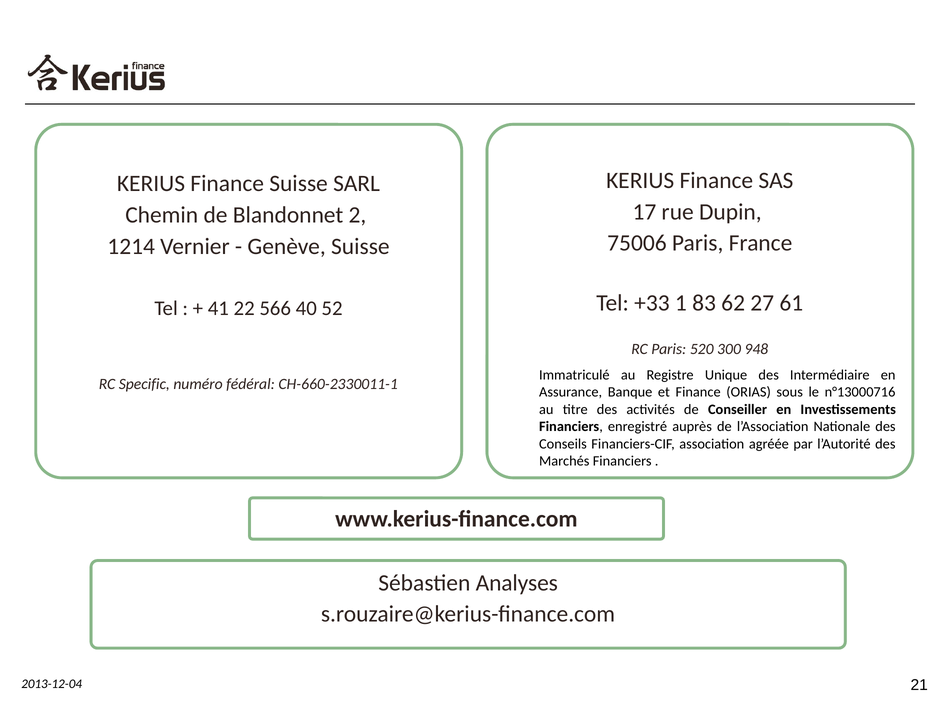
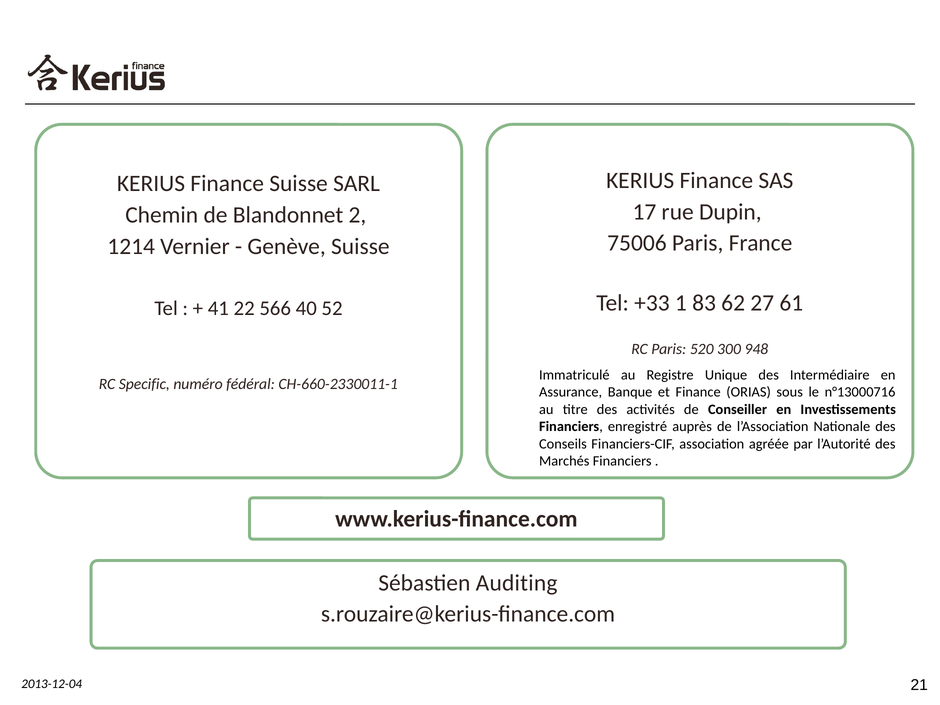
Analyses: Analyses -> Auditing (517, 583)
